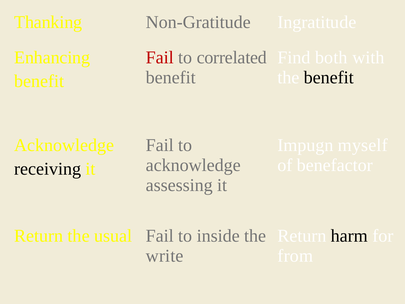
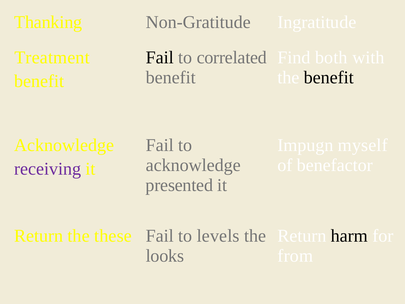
Enhancing: Enhancing -> Treatment (52, 58)
Fail colour: red -> black (160, 58)
receiving colour: black -> purple (48, 169)
assessing: assessing -> presented (179, 185)
usual: usual -> these (113, 236)
inside: inside -> levels (218, 236)
write: write -> looks (165, 256)
